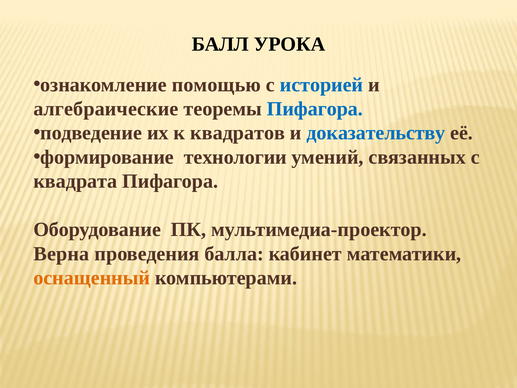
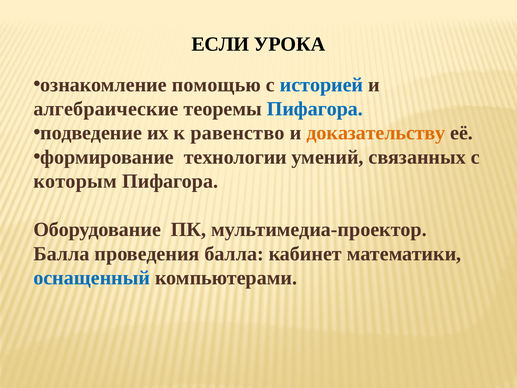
БАЛЛ: БАЛЛ -> ЕСЛИ (220, 44)
квадратов: квадратов -> равенство (238, 133)
доказательству colour: blue -> orange (376, 133)
квадрата: квадрата -> которым (75, 181)
Верна: Верна -> Балла (61, 254)
оснащенный colour: orange -> blue (92, 278)
